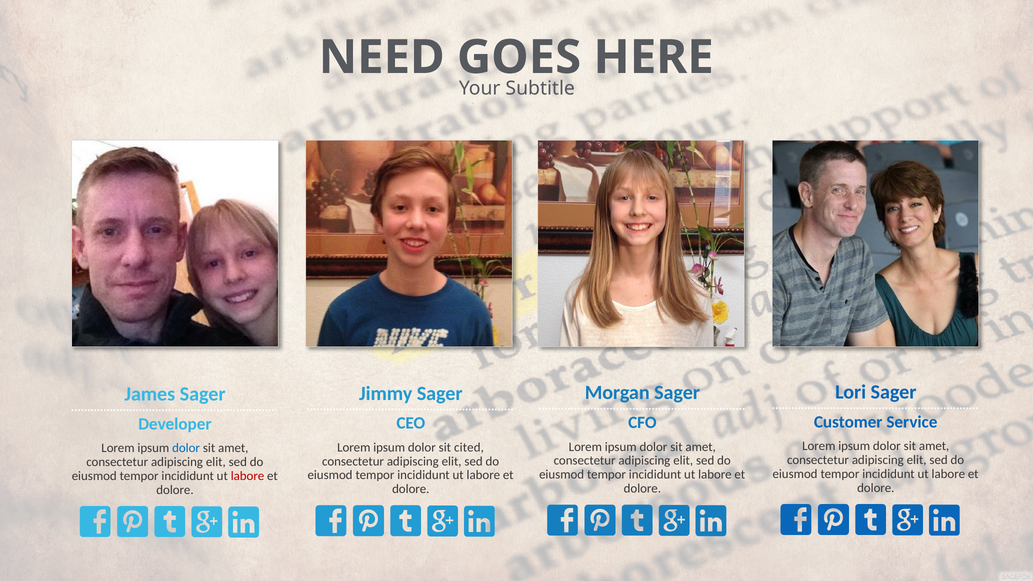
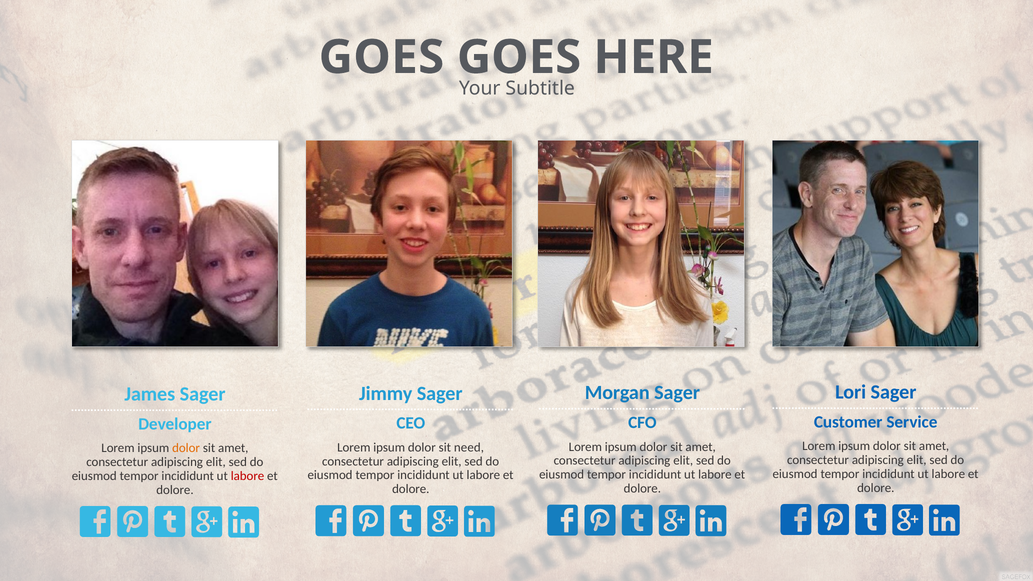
NEED: NEED -> GOES (381, 57)
cited: cited -> need (469, 447)
dolor colour: blue -> orange (186, 448)
